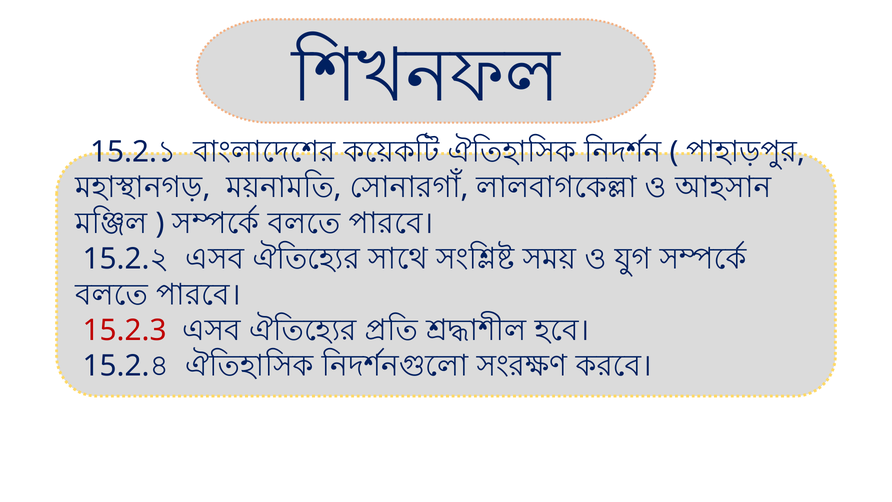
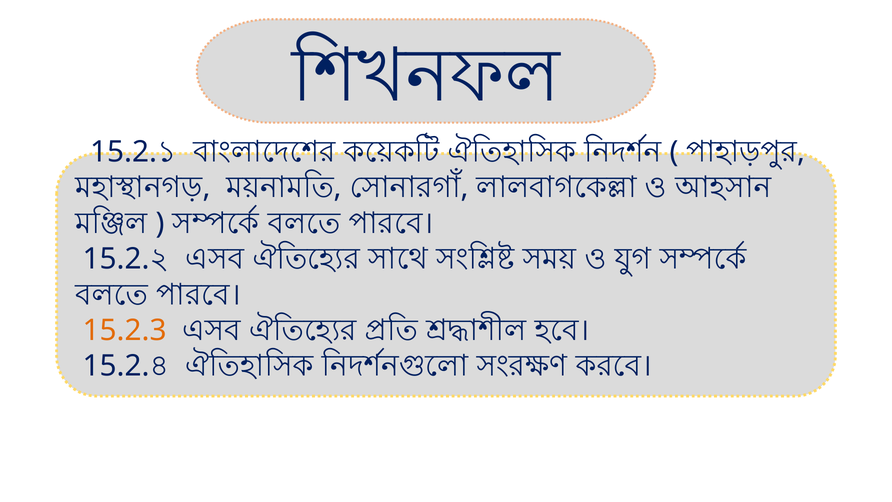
15.2.3 colour: red -> orange (125, 330)
